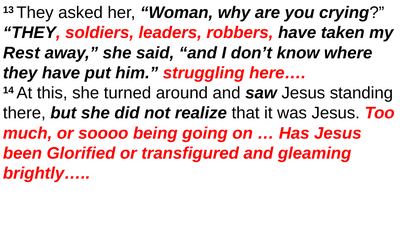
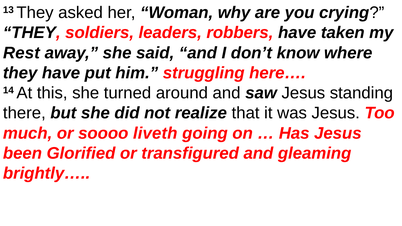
being: being -> liveth (155, 133)
